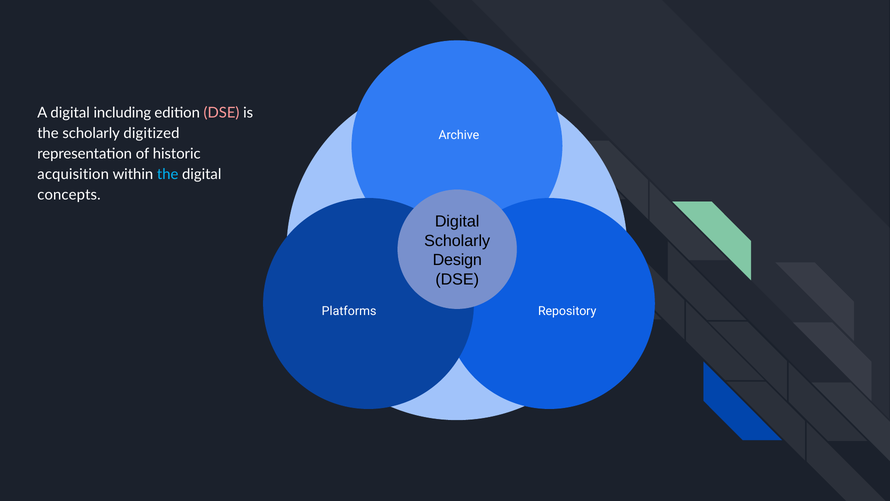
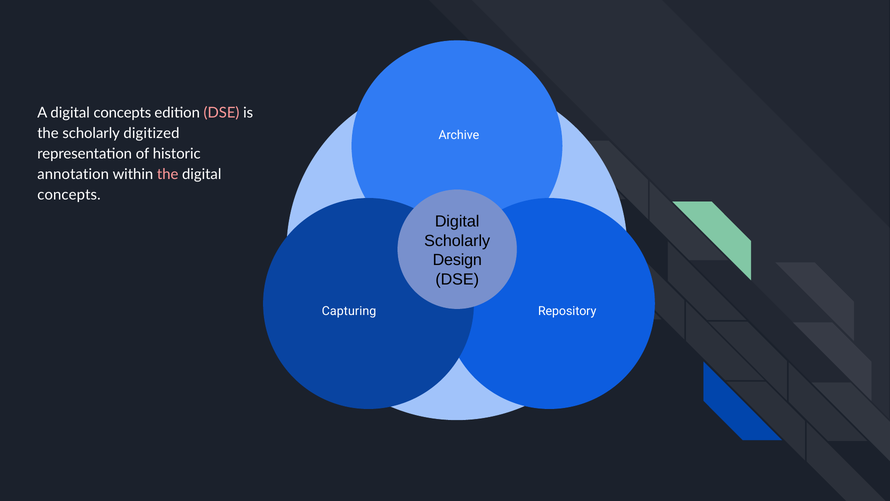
A digital including: including -> concepts (122, 113)
acquisition: acquisition -> annotation (73, 174)
the colour: light blue -> pink (168, 174)
Platforms: Platforms -> Capturing (349, 311)
